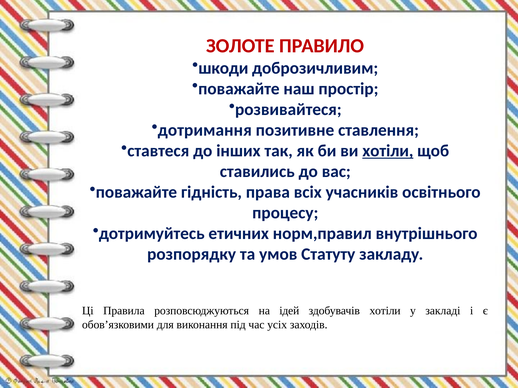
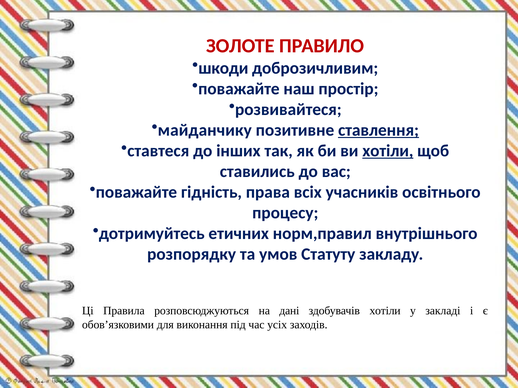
дотримання: дотримання -> майданчику (205, 130)
ставлення underline: none -> present (378, 130)
ідей: ідей -> дані (289, 311)
